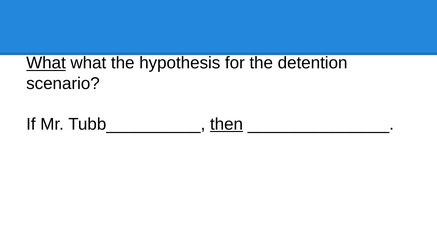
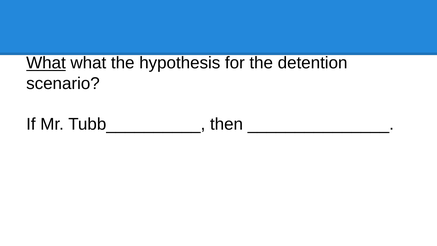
then underline: present -> none (227, 124)
